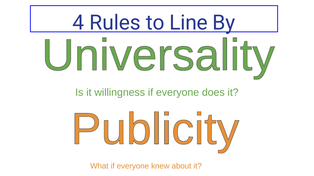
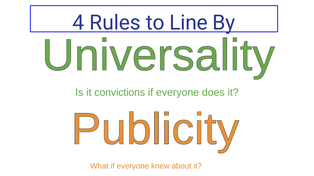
willingness: willingness -> convictions (120, 93)
